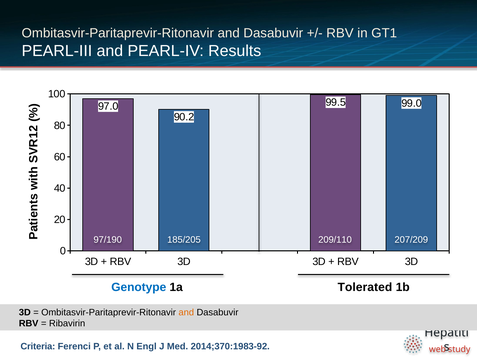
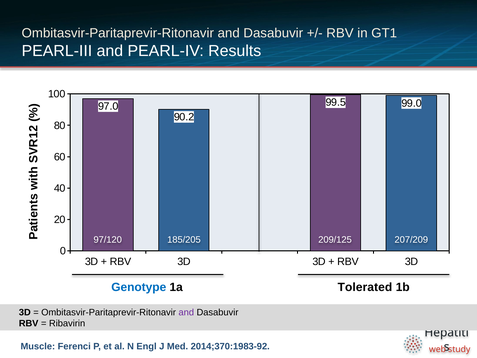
97/190: 97/190 -> 97/120 (108, 240)
209/110: 209/110 -> 209/125 (335, 240)
and colour: orange -> purple (186, 312)
Criteria: Criteria -> Muscle (38, 346)
